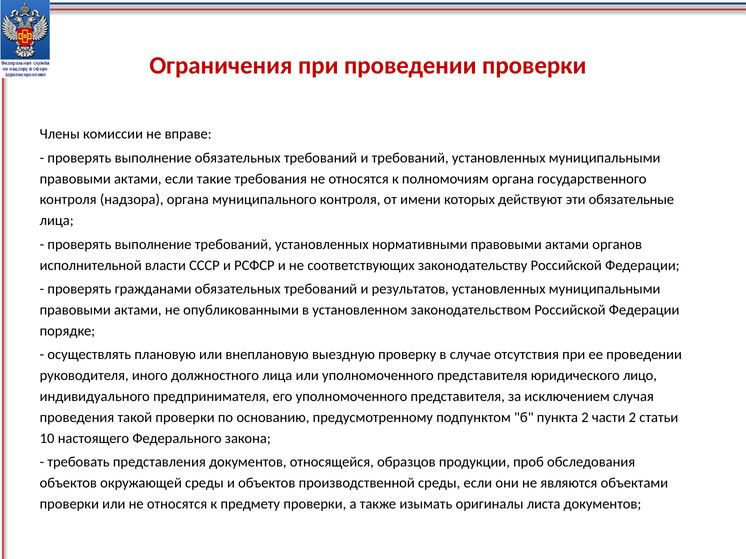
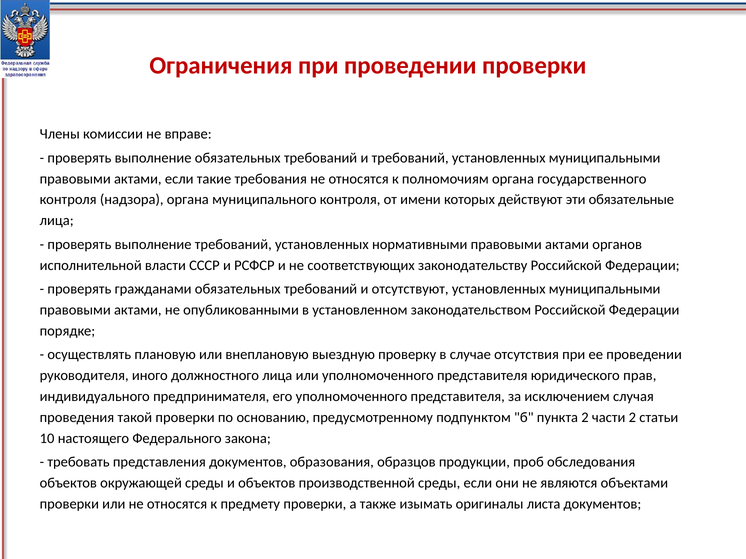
результатов: результатов -> отсутствуют (410, 289)
лицо: лицо -> прав (640, 376)
относящейся: относящейся -> образования (332, 462)
